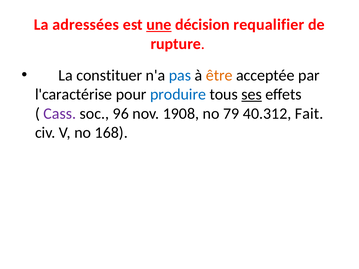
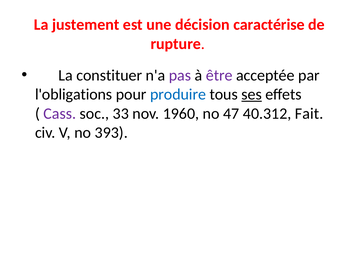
adressées: adressées -> justement (86, 25)
une underline: present -> none (159, 25)
requalifier: requalifier -> caractérise (269, 25)
pas colour: blue -> purple (180, 75)
être colour: orange -> purple (219, 75)
l'caractérise: l'caractérise -> l'obligations (74, 94)
96: 96 -> 33 (121, 114)
1908: 1908 -> 1960 (181, 114)
79: 79 -> 47 (231, 114)
168: 168 -> 393 (111, 133)
